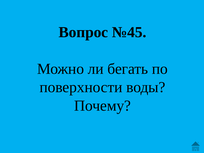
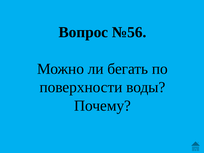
№45: №45 -> №56 (129, 32)
